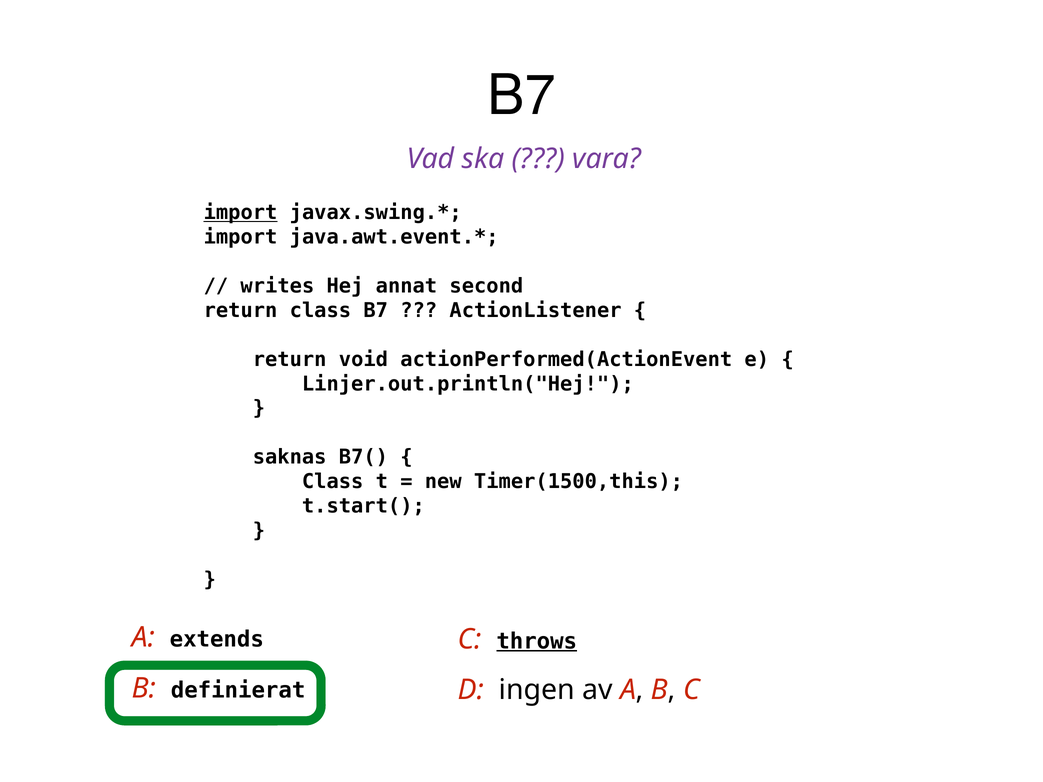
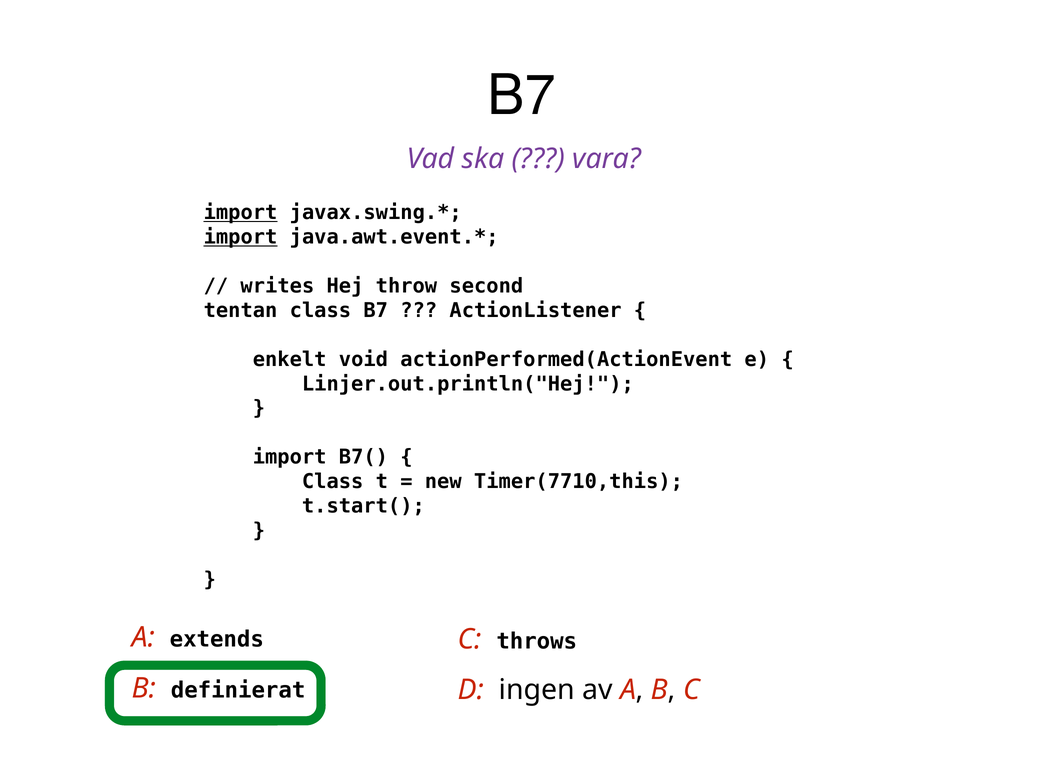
import underline: none -> present (241, 237)
annat: annat -> throw (406, 286)
return: return -> tentan (241, 311)
return: return -> enkelt (290, 359)
saknas: saknas -> import (290, 457)
Timer(1500,this: Timer(1500,this -> Timer(7710,this (578, 482)
throws underline: present -> none (537, 641)
